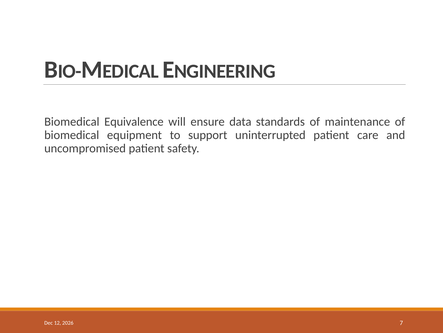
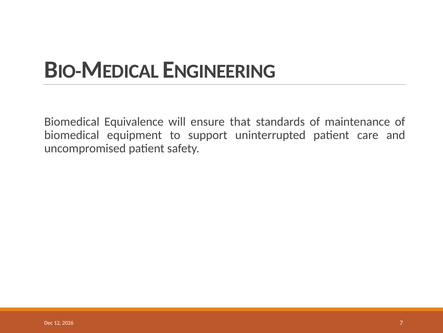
data: data -> that (240, 122)
